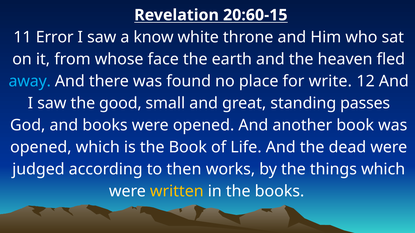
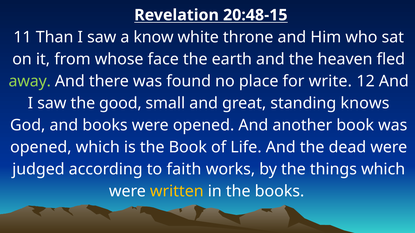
20:60-15: 20:60-15 -> 20:48-15 (255, 15)
Error: Error -> Than (55, 37)
away colour: light blue -> light green (30, 81)
passes: passes -> knows (365, 103)
then: then -> faith (184, 169)
